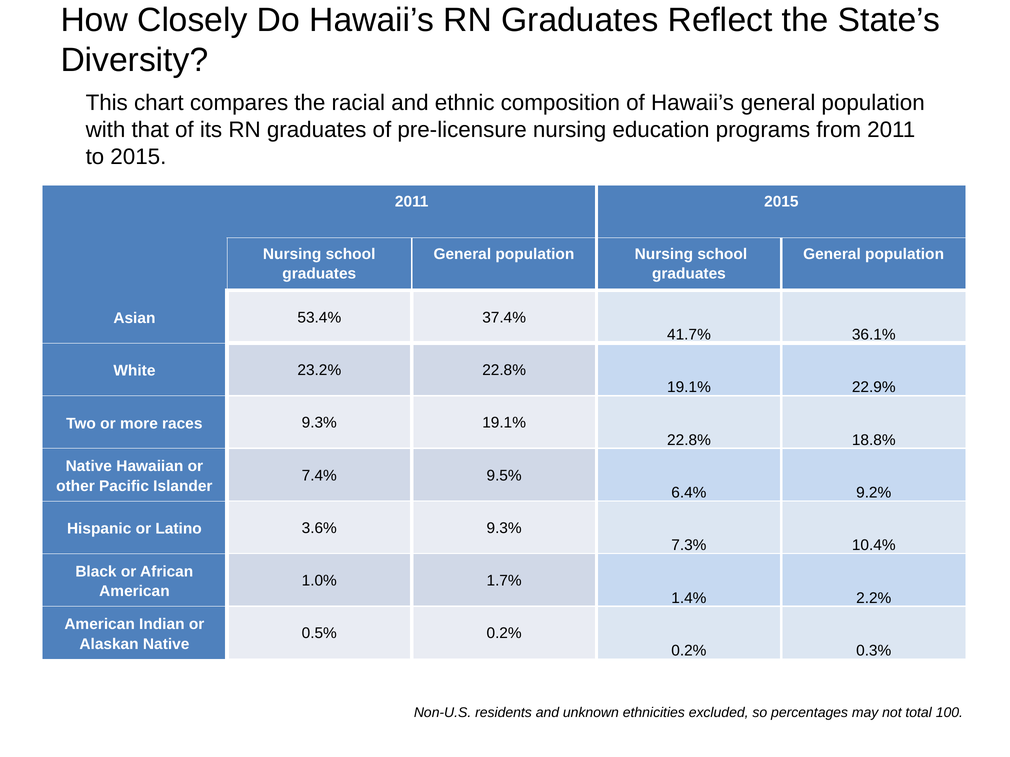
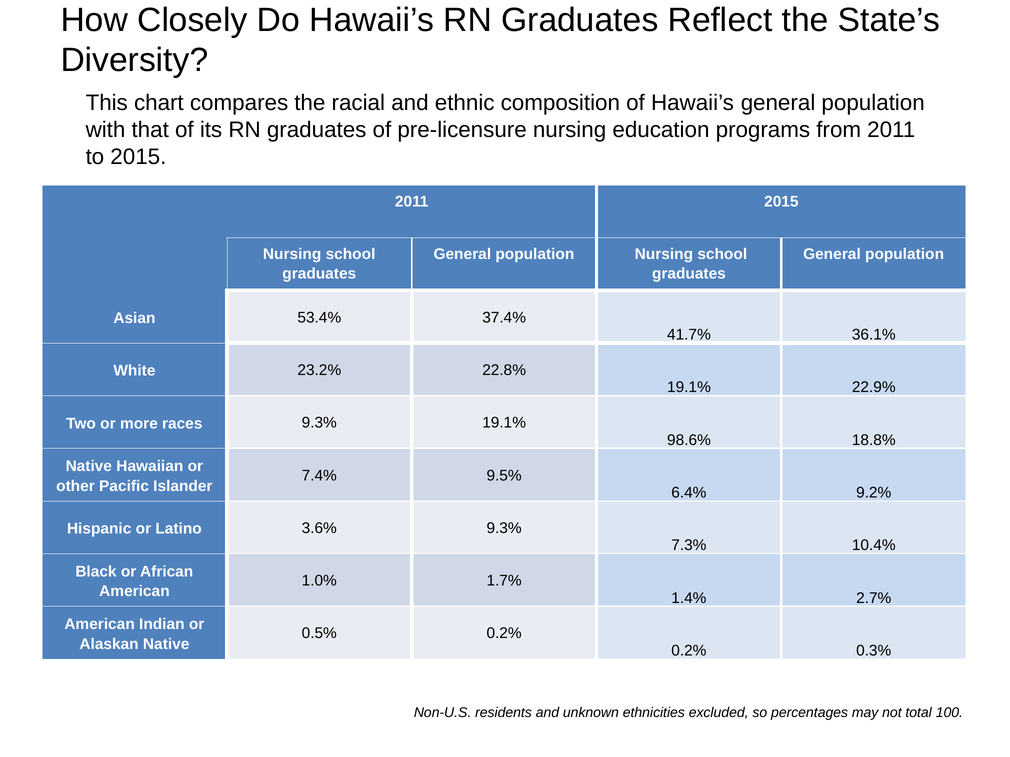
22.8%: 22.8% -> 98.6% (689, 440)
2.2%: 2.2% -> 2.7% (874, 598)
